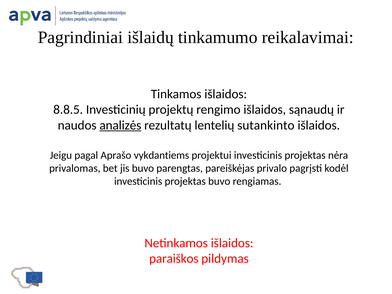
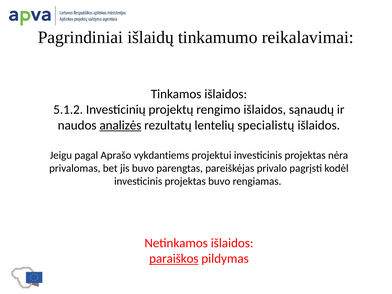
8.8.5: 8.8.5 -> 5.1.2 (68, 110)
sutankinto: sutankinto -> specialistų (266, 125)
paraiškos underline: none -> present (174, 259)
